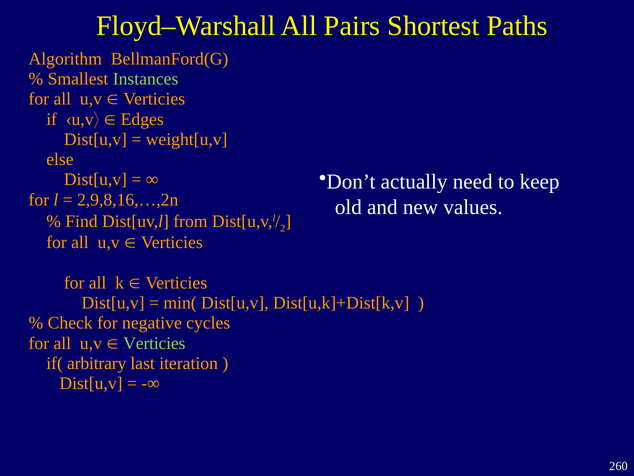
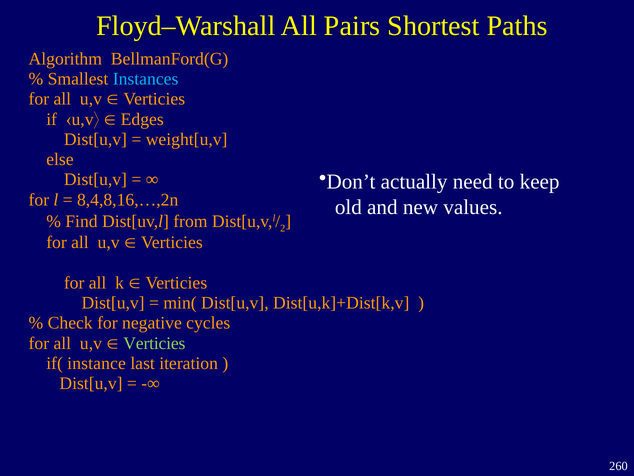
Instances colour: light green -> light blue (146, 79)
2,9,8,16,…,2n: 2,9,8,16,…,2n -> 8,4,8,16,…,2n (128, 199)
arbitrary: arbitrary -> instance (97, 363)
